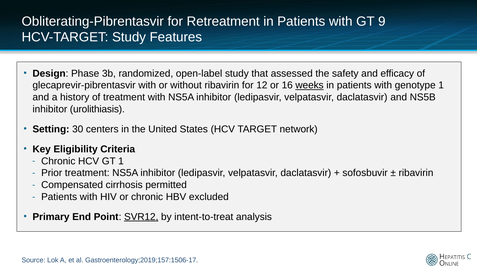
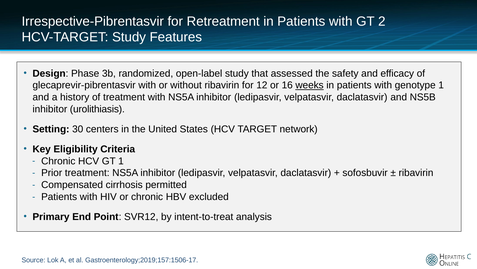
Obliterating-Pibrentasvir: Obliterating-Pibrentasvir -> Irrespective-Pibrentasvir (93, 21)
9: 9 -> 2 (382, 21)
SVR12 underline: present -> none (141, 216)
